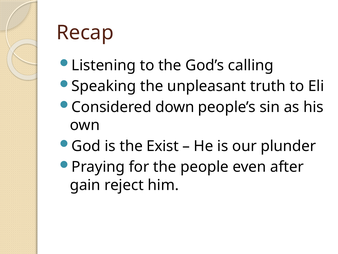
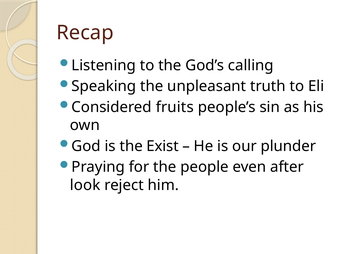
down: down -> fruits (175, 107)
gain: gain -> look (85, 185)
